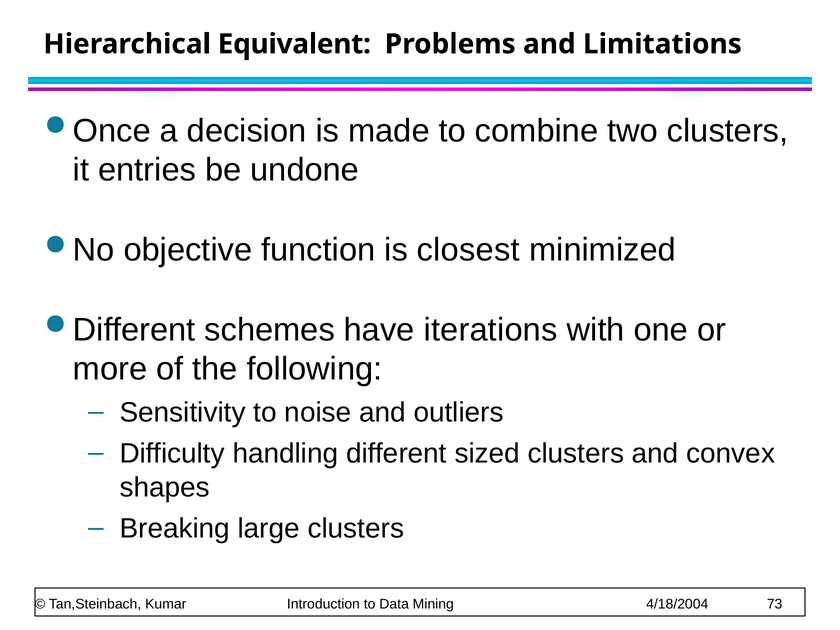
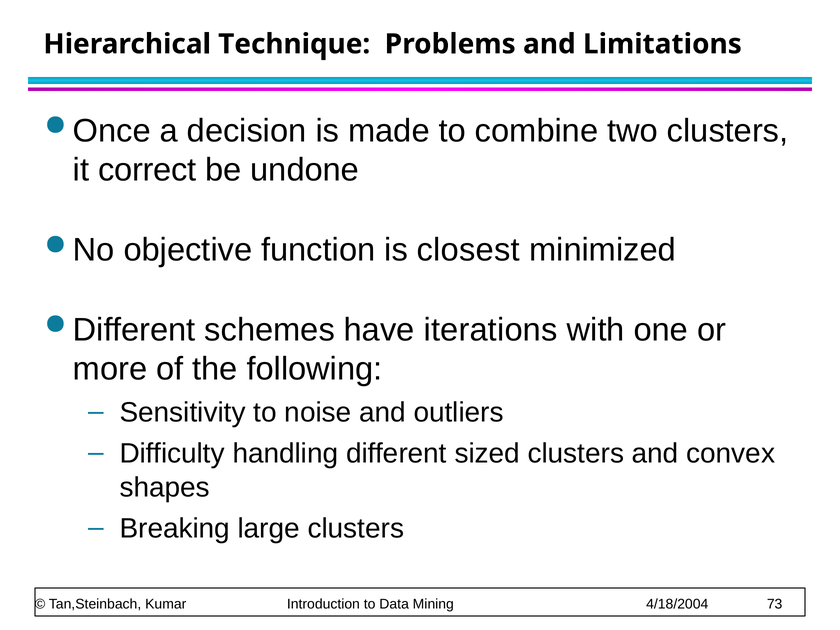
Equivalent: Equivalent -> Technique (294, 44)
entries: entries -> correct (147, 170)
